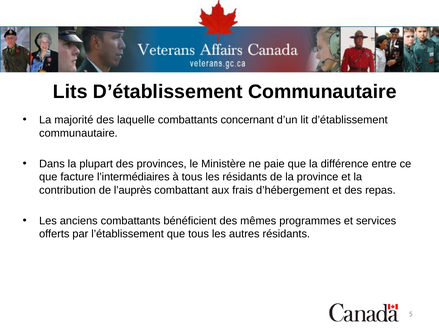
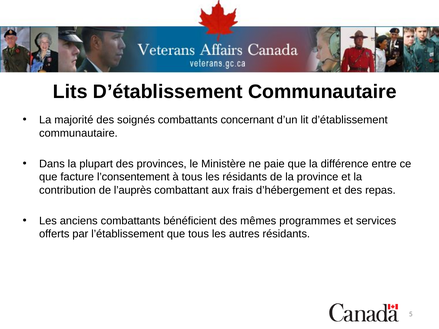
laquelle: laquelle -> soignés (136, 120)
l’intermédiaires: l’intermédiaires -> l’consentement (133, 177)
